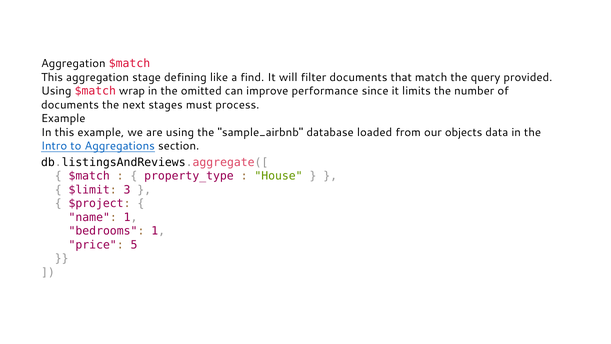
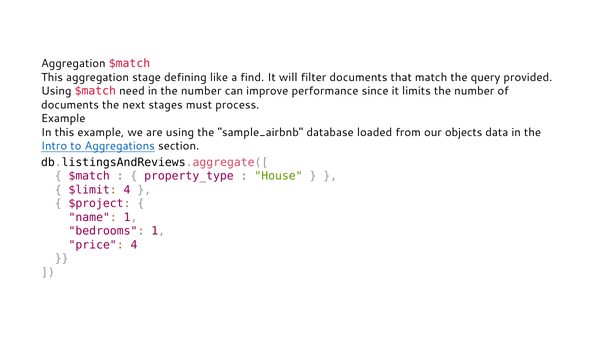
wrap: wrap -> need (132, 91)
in the omitted: omitted -> number (201, 91)
$limit 3: 3 -> 4 (127, 190)
price 5: 5 -> 4 (134, 245)
